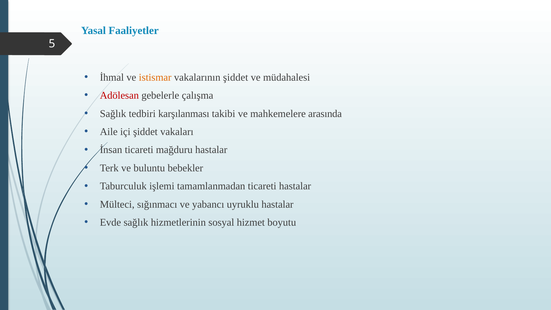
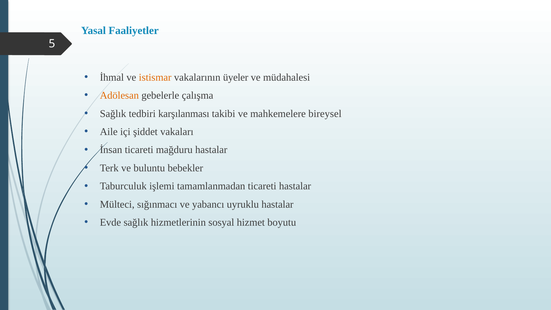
vakalarının şiddet: şiddet -> üyeler (236, 77)
Adölesan colour: red -> orange (119, 95)
arasında: arasında -> bireysel (325, 114)
